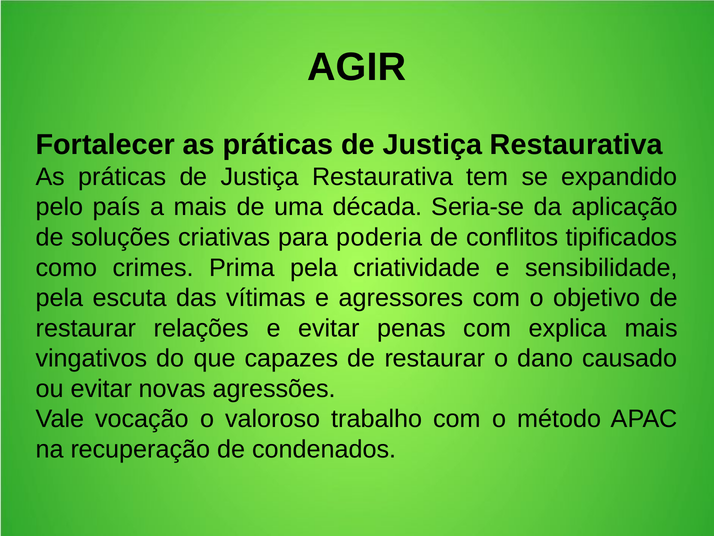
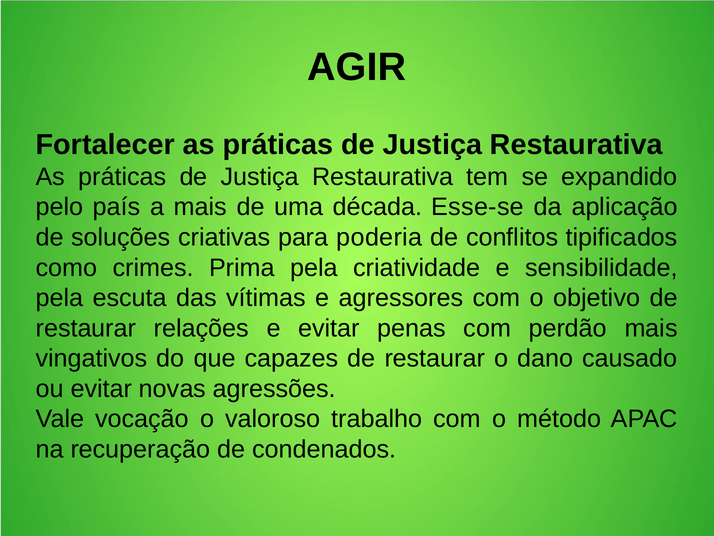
Seria-se: Seria-se -> Esse-se (478, 207)
explica: explica -> perdão (568, 328)
